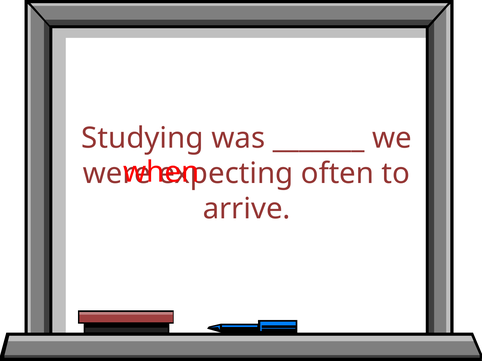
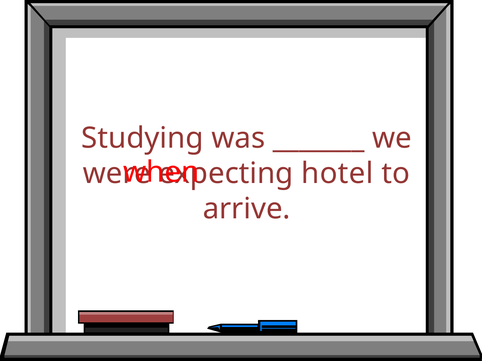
often: often -> hotel (337, 174)
